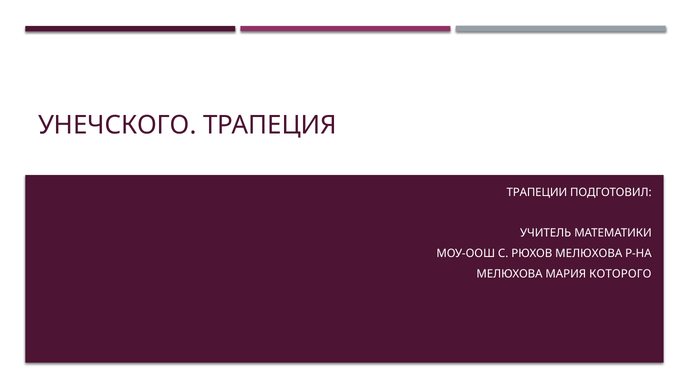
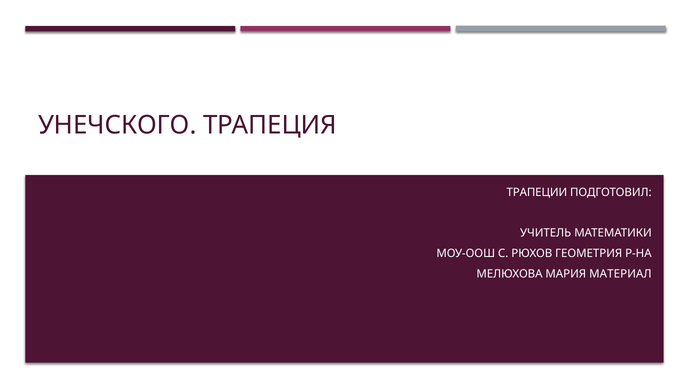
РЮХОВ МЕЛЮХОВА: МЕЛЮХОВА -> ГЕОМЕТРИЯ (589, 253)
КОТОРОГО: КОТОРОГО -> МАТЕРИАЛ (620, 274)
